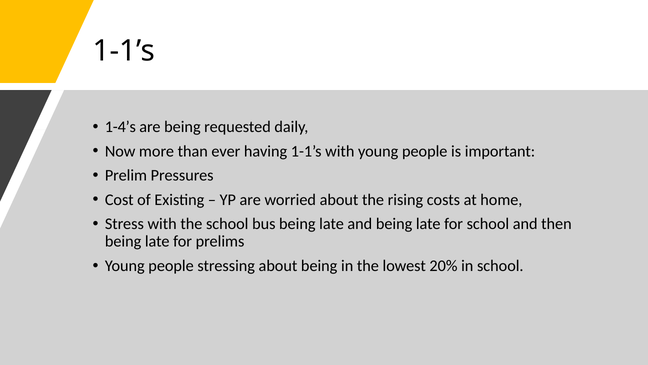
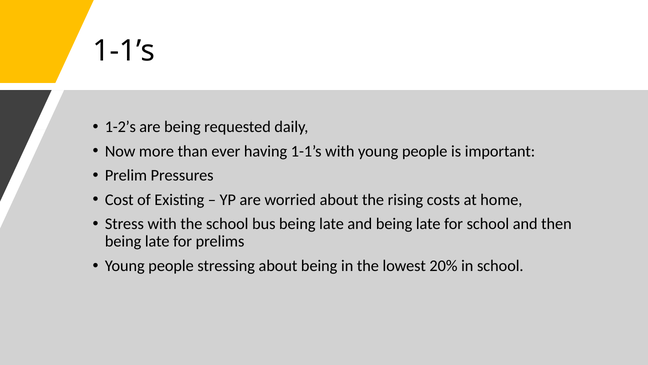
1-4’s: 1-4’s -> 1-2’s (120, 127)
